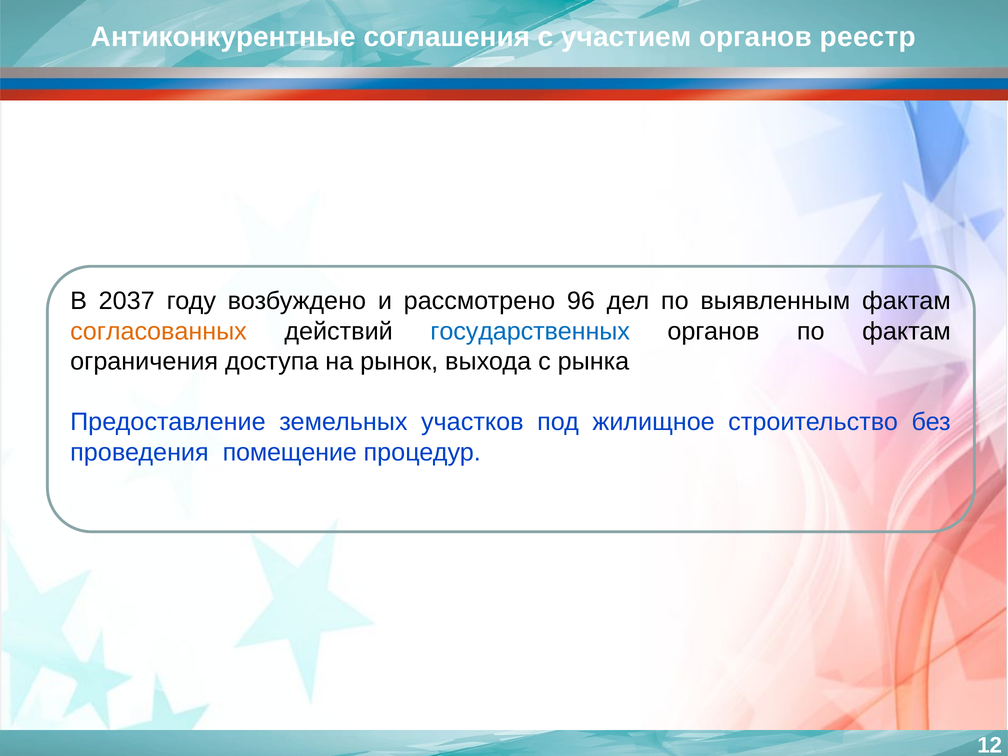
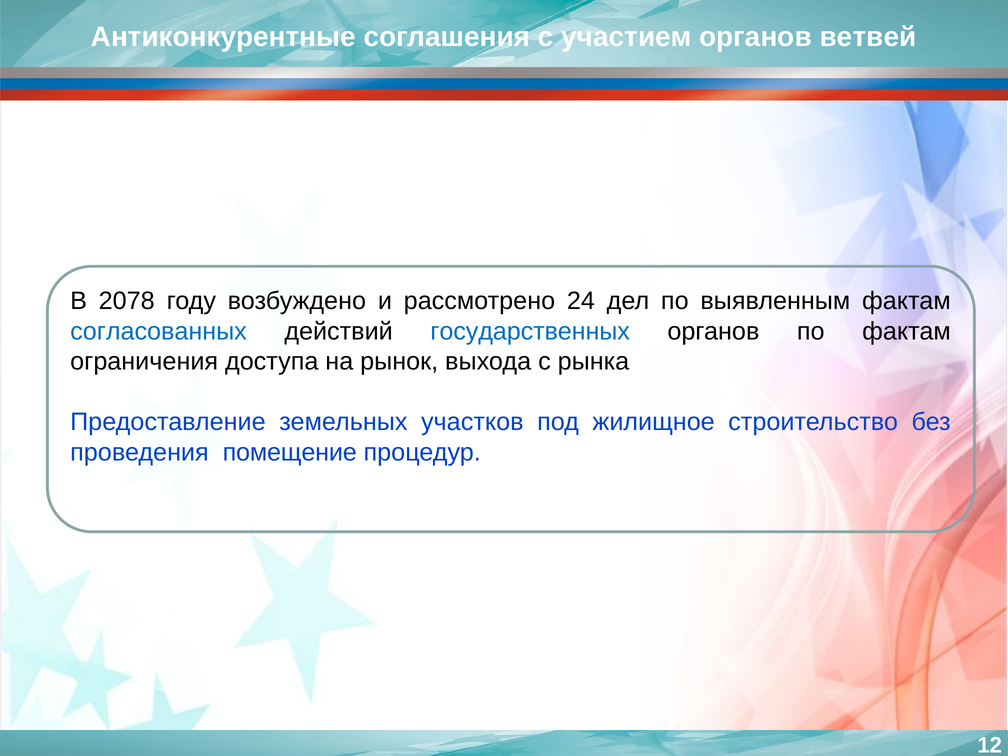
реестр: реестр -> ветвей (868, 37)
2037: 2037 -> 2078 (127, 301)
96: 96 -> 24 (581, 301)
согласованных colour: orange -> blue (159, 331)
